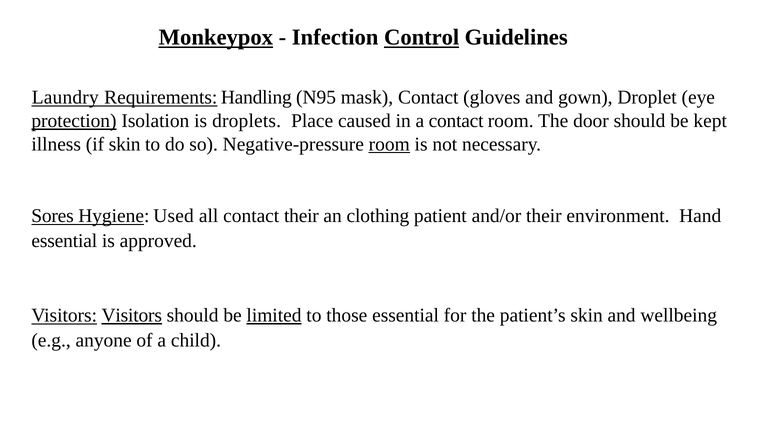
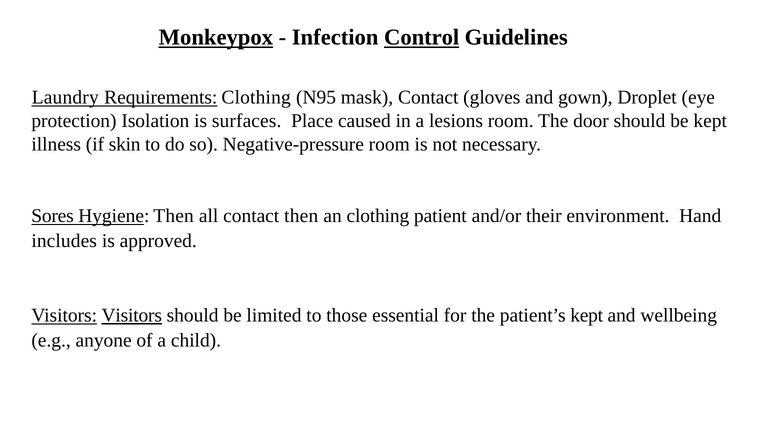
Requirements Handling: Handling -> Clothing (256, 98)
protection underline: present -> none (74, 121)
droplets: droplets -> surfaces (247, 121)
a contact: contact -> lesions (456, 121)
room underline: present -> none (389, 144)
Hygiene Used: Used -> Then (174, 216)
contact their: their -> then (301, 216)
essential: essential -> includes (64, 241)
limited underline: present -> none (274, 315)
patient’s skin: skin -> kept (587, 315)
